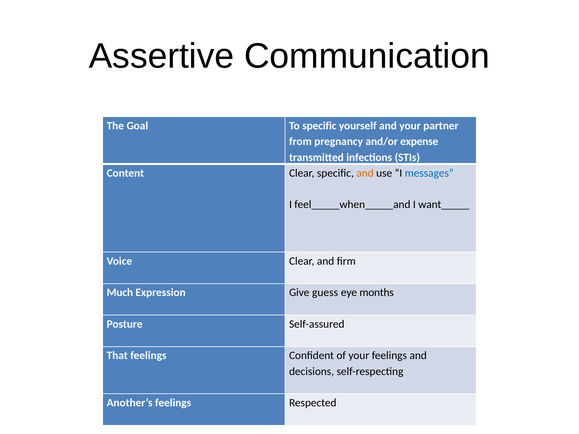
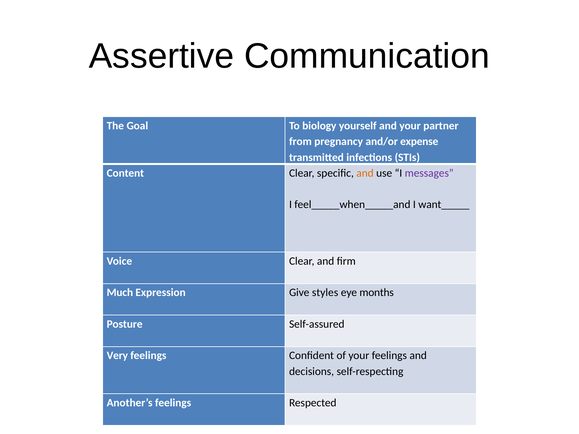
To specific: specific -> biology (319, 126)
messages colour: blue -> purple (429, 173)
guess: guess -> styles (325, 293)
That: That -> Very (117, 356)
